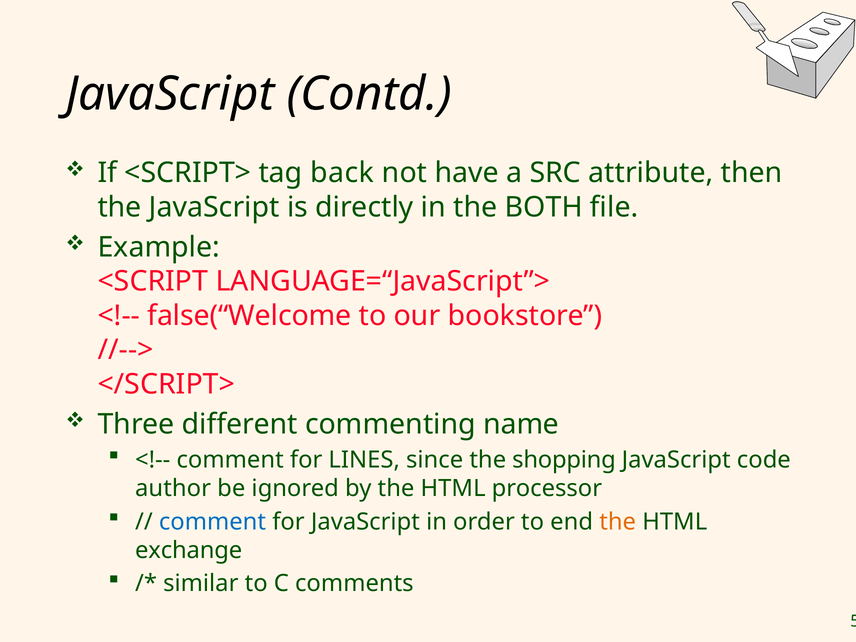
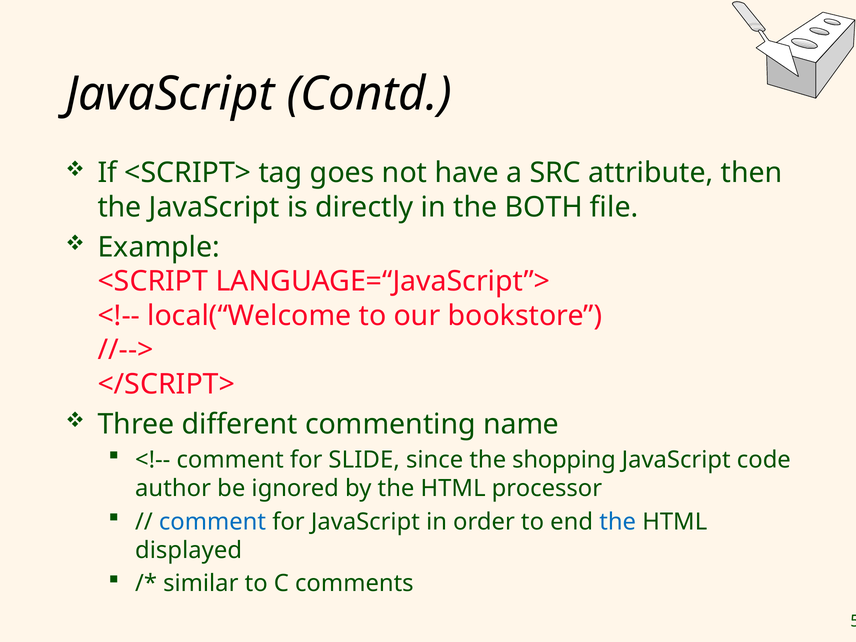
back: back -> goes (342, 173)
false(“Welcome: false(“Welcome -> local(“Welcome (249, 316)
LINES: LINES -> SLIDE (364, 460)
the colour: orange -> blue (618, 522)
exchange: exchange -> displayed (189, 550)
